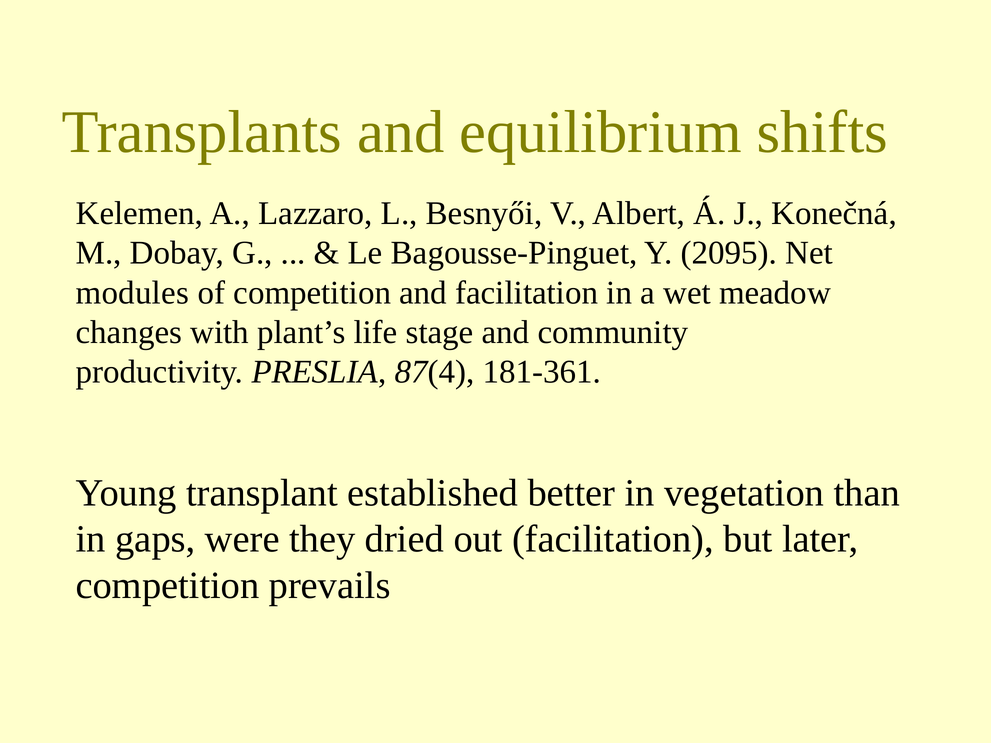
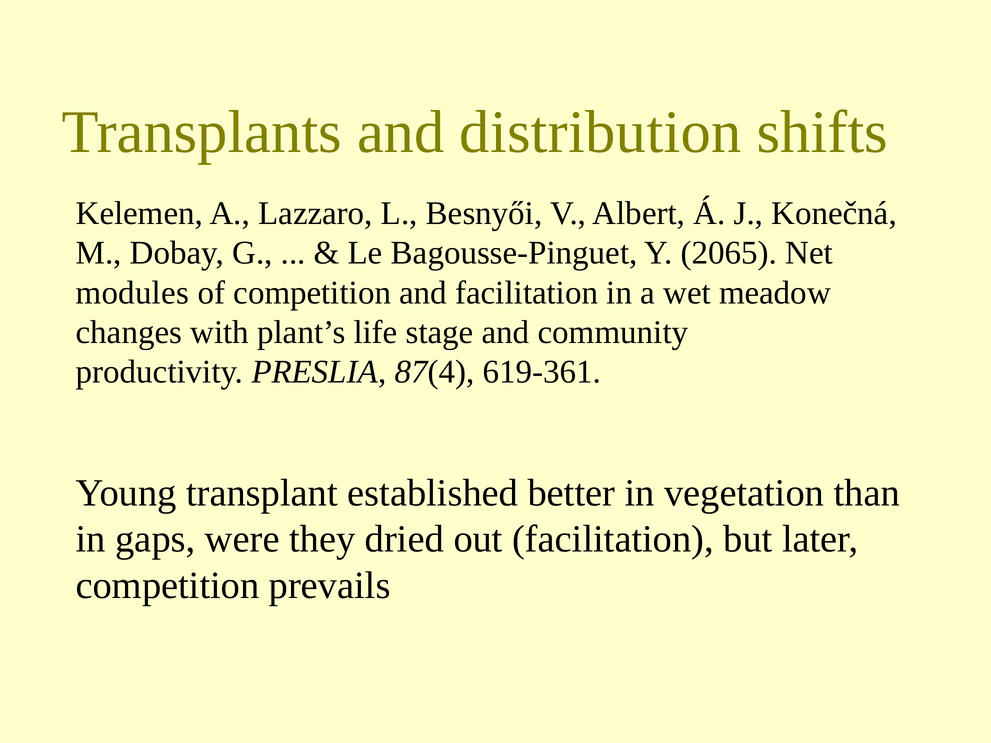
equilibrium: equilibrium -> distribution (600, 132)
2095: 2095 -> 2065 (729, 253)
181-361: 181-361 -> 619-361 (542, 372)
